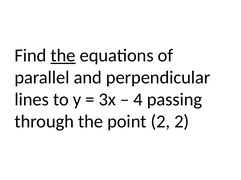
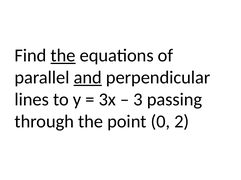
and underline: none -> present (88, 78)
4: 4 -> 3 (138, 100)
point 2: 2 -> 0 (160, 122)
